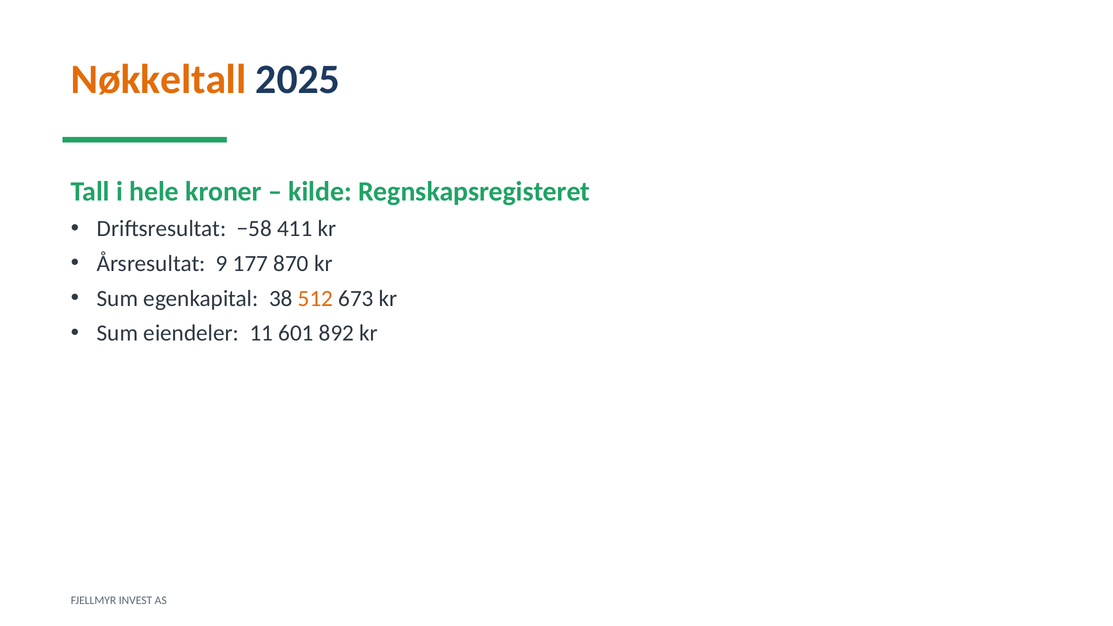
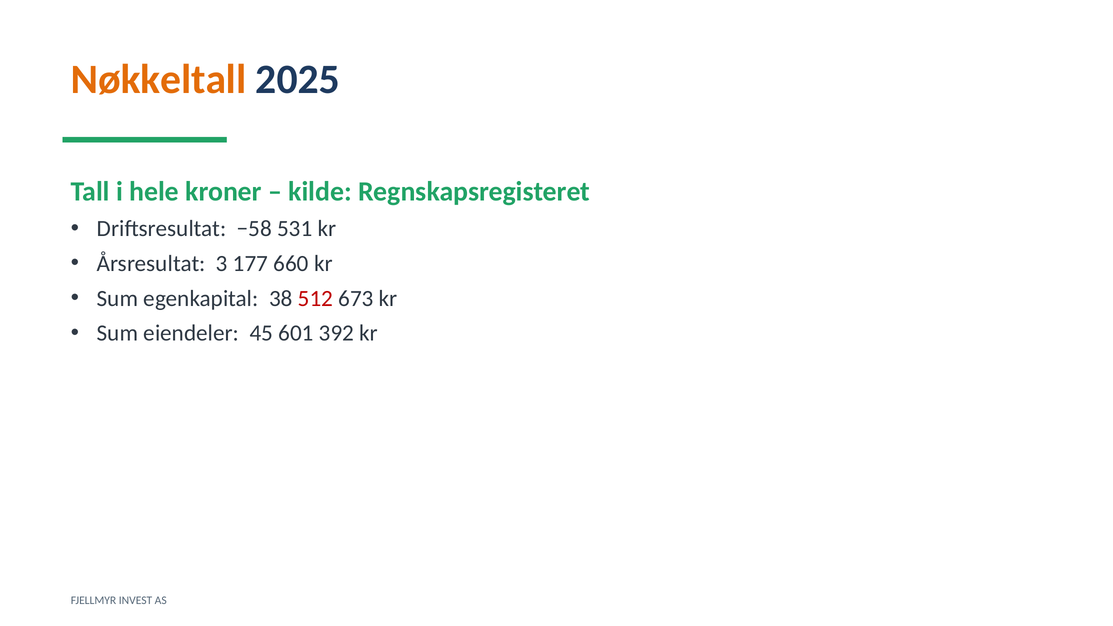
411: 411 -> 531 (295, 229)
9: 9 -> 3 (222, 264)
870: 870 -> 660 (291, 264)
512 colour: orange -> red (315, 298)
11: 11 -> 45 (261, 333)
892: 892 -> 392 (337, 333)
